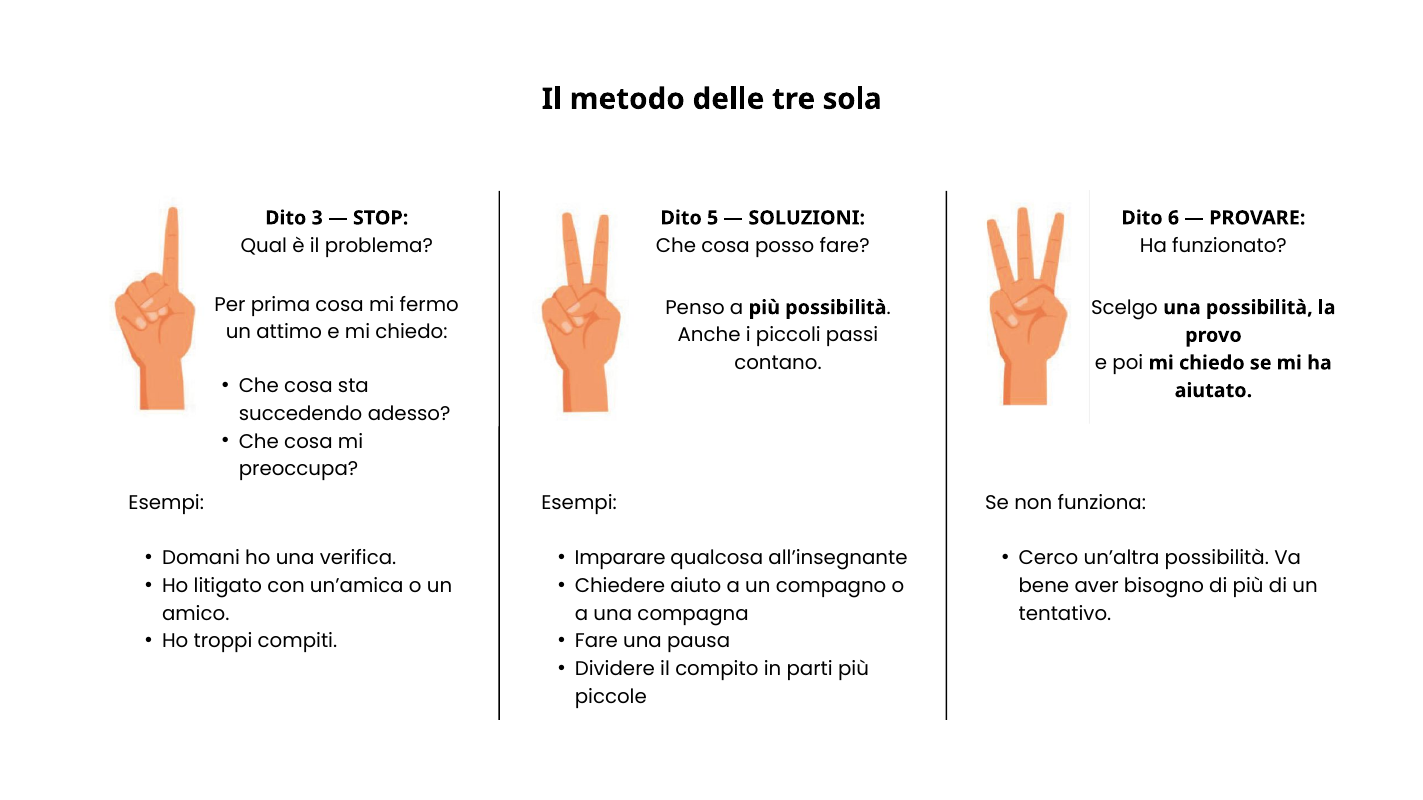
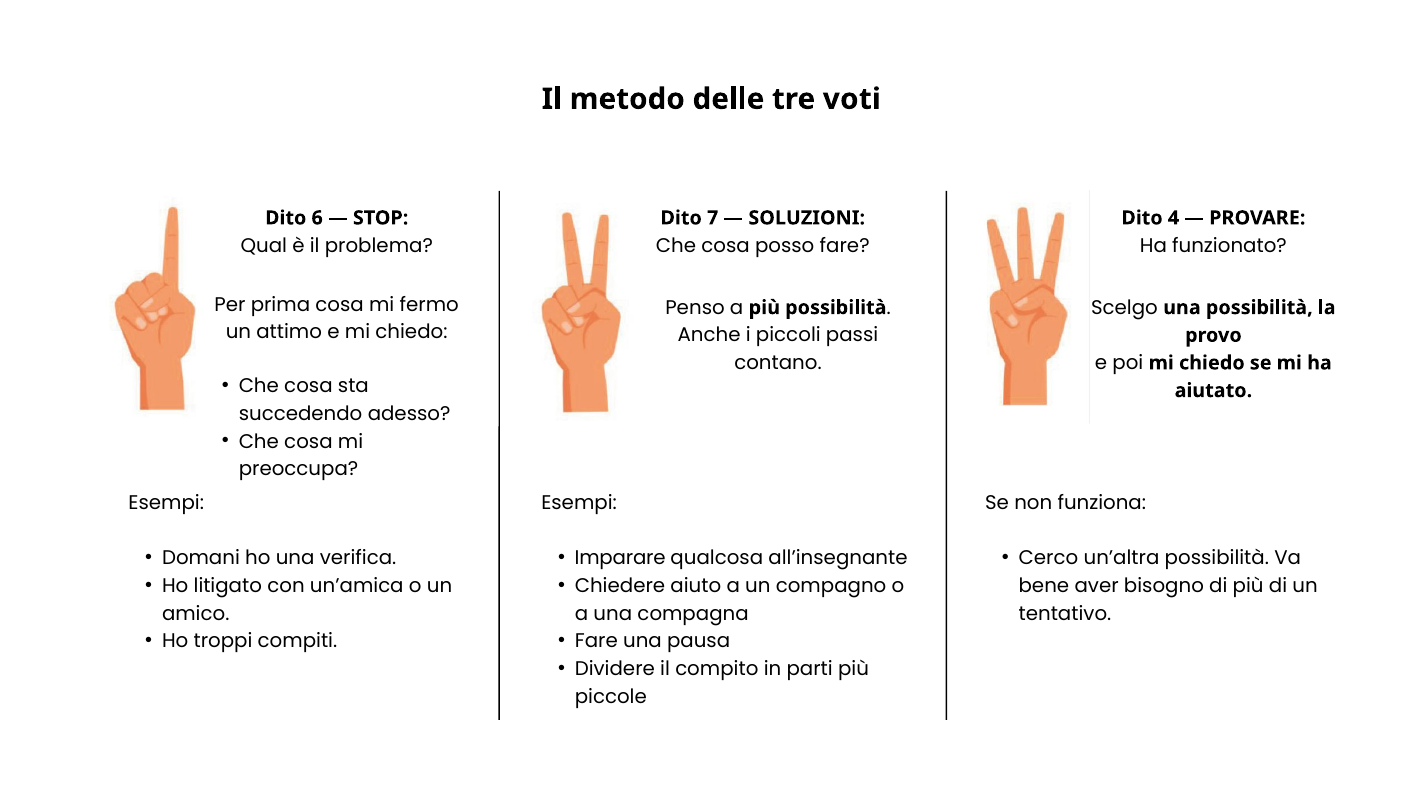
sola: sola -> voti (852, 99)
3: 3 -> 6 (317, 218)
5: 5 -> 7 (713, 218)
6: 6 -> 4 (1173, 218)
